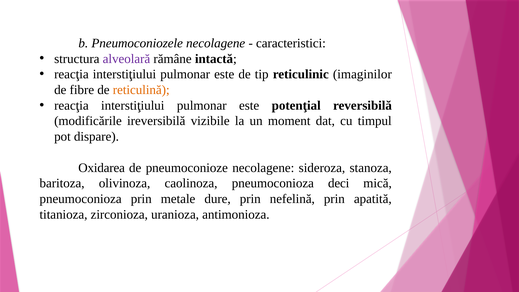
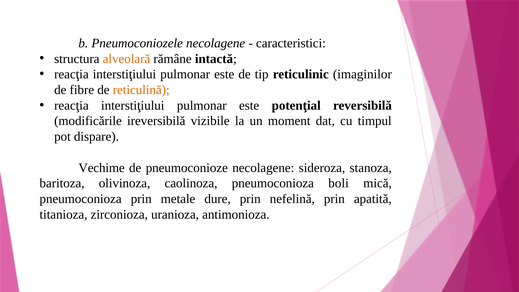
alveolară colour: purple -> orange (126, 59)
Oxidarea: Oxidarea -> Vechime (102, 168)
deci: deci -> boli (339, 183)
